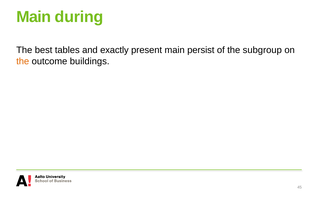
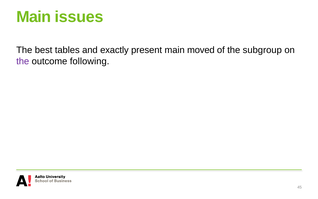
during: during -> issues (79, 17)
persist: persist -> moved (201, 50)
the colour: orange -> purple (23, 61)
buildings: buildings -> following (90, 61)
